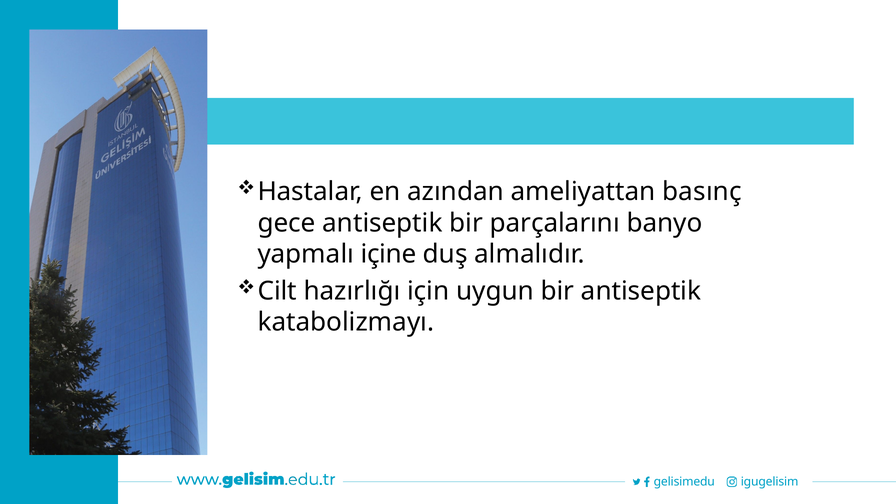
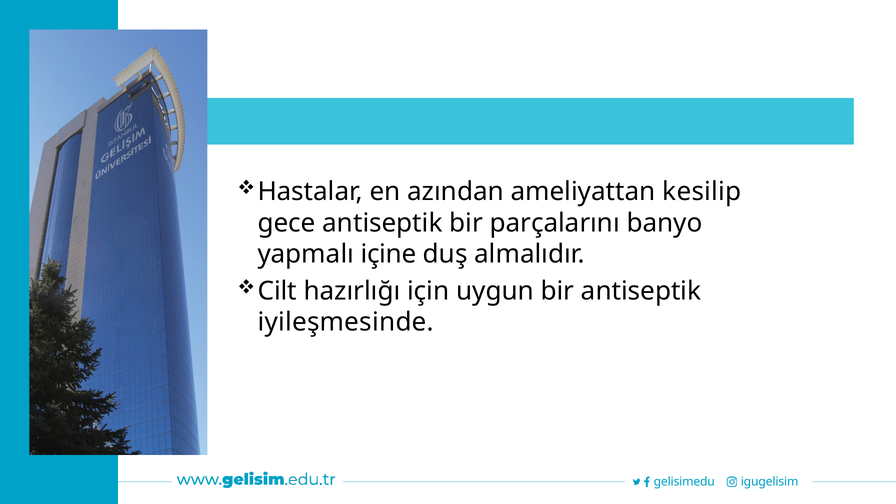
basınç: basınç -> kesilip (702, 192)
katabolizmayı: katabolizmayı -> iyileşmesinde (346, 322)
